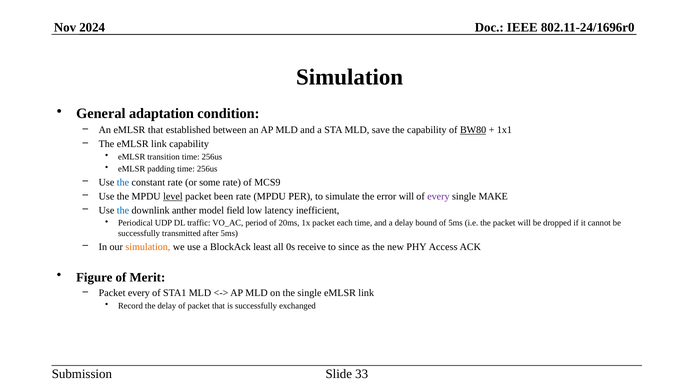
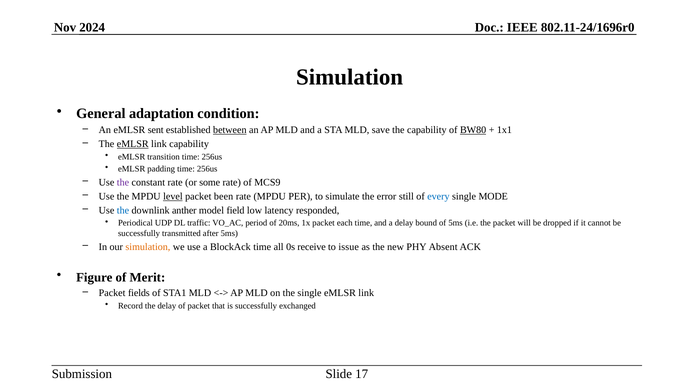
eMLSR that: that -> sent (156, 130)
between underline: none -> present (230, 130)
eMLSR underline: none -> present (133, 144)
the colour: blue -> purple (123, 182)
error will: will -> still (406, 196)
every colour: purple -> blue (438, 196)
MAKE: MAKE -> MODE (493, 196)
inefficient: inefficient -> responded (318, 210)
BlockAck least: least -> time (262, 247)
since: since -> issue (349, 247)
Access: Access -> Absent (443, 247)
Packet every: every -> fields (139, 293)
33: 33 -> 17 (362, 374)
